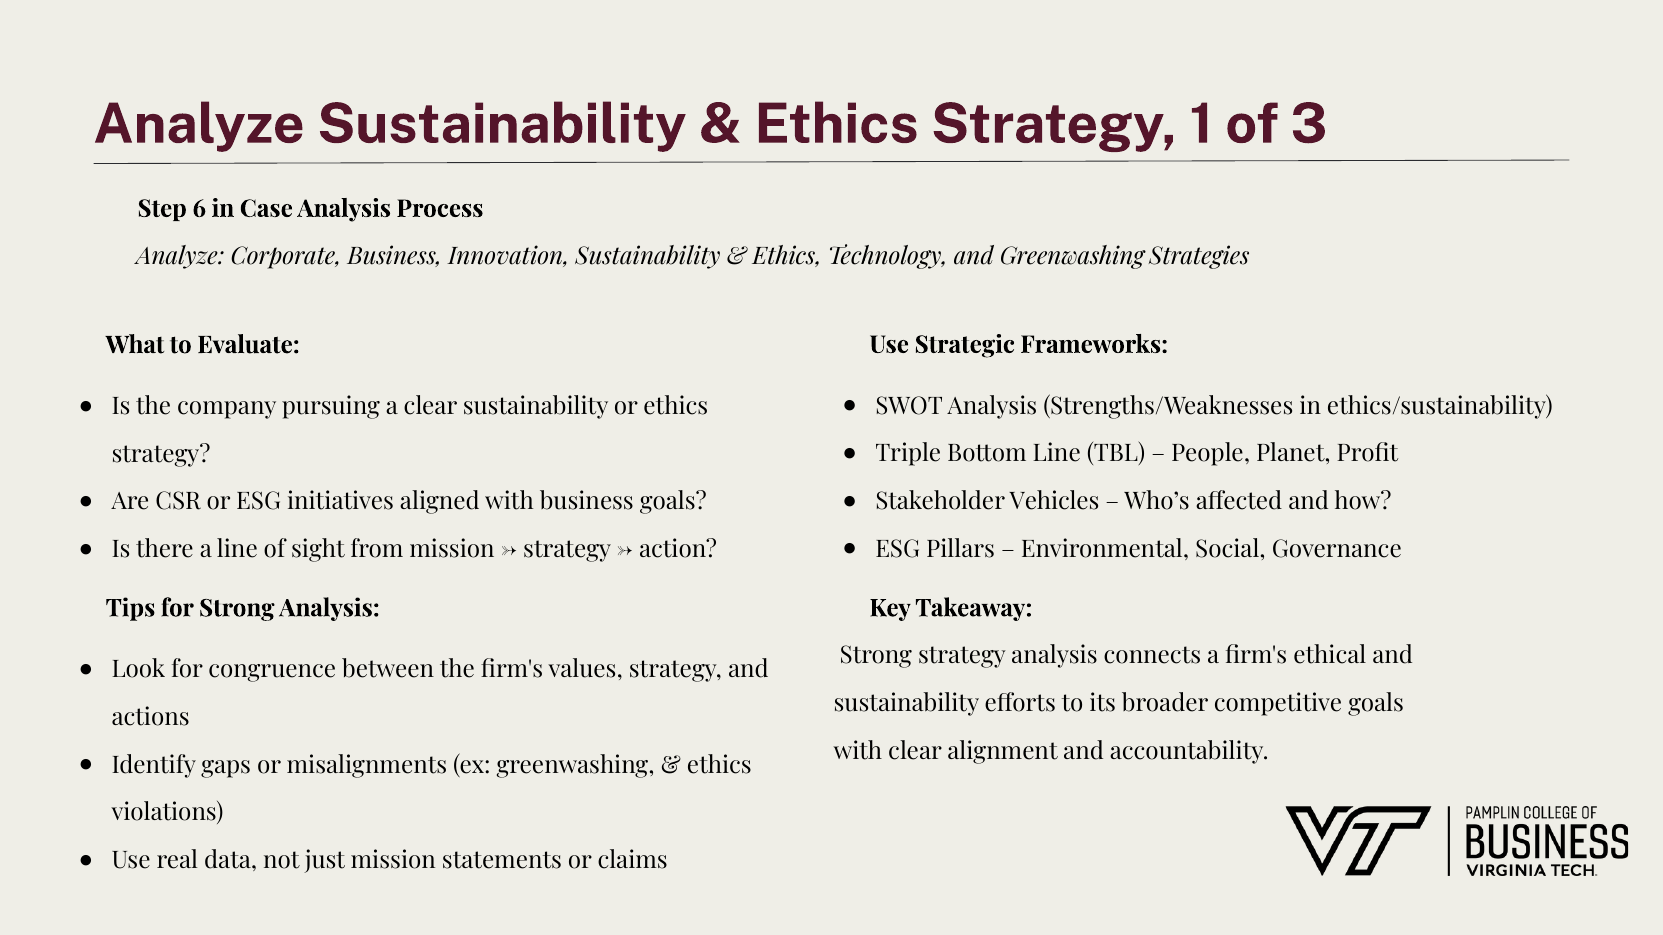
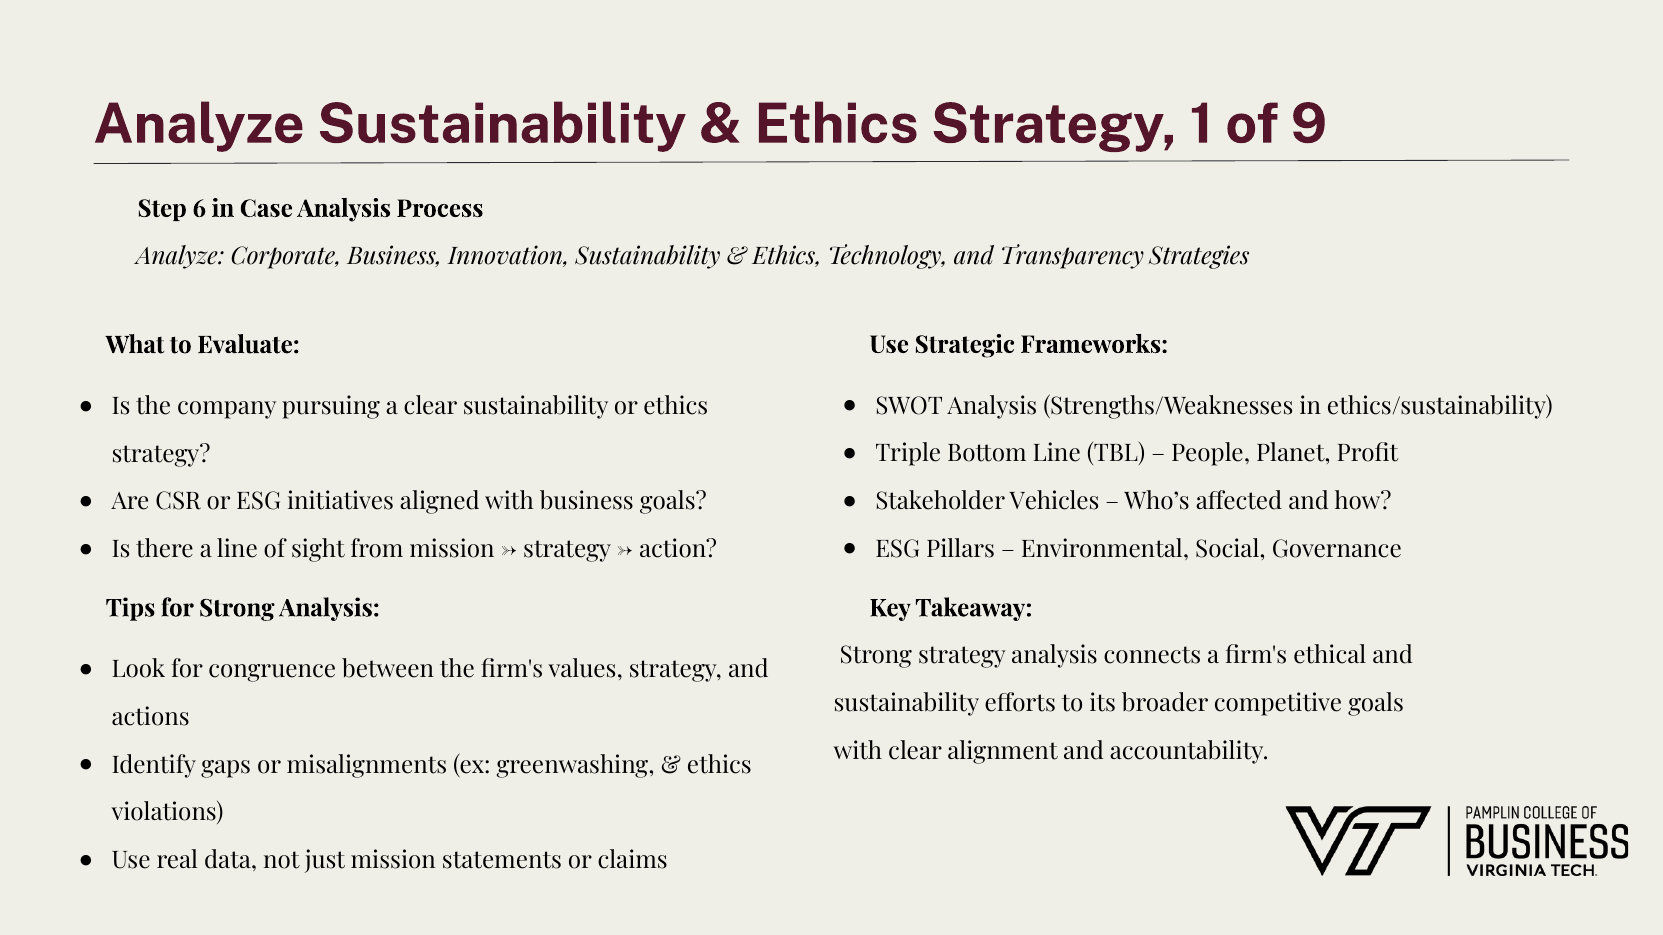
3: 3 -> 9 (1309, 124)
and Greenwashing: Greenwashing -> Transparency (1072, 256)
